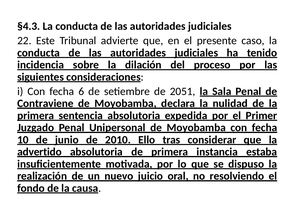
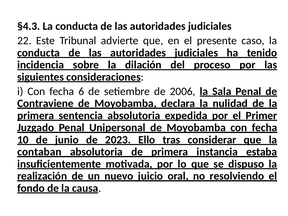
2051: 2051 -> 2006 (183, 91)
2010: 2010 -> 2023 (118, 140)
advertido: advertido -> contaban (39, 152)
